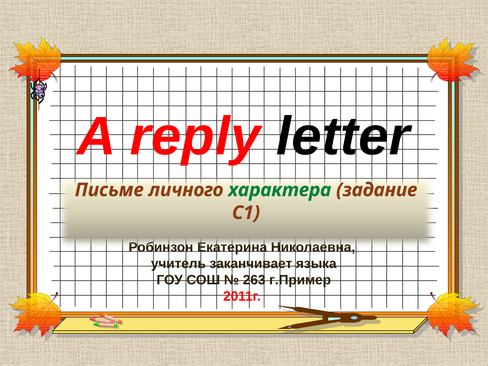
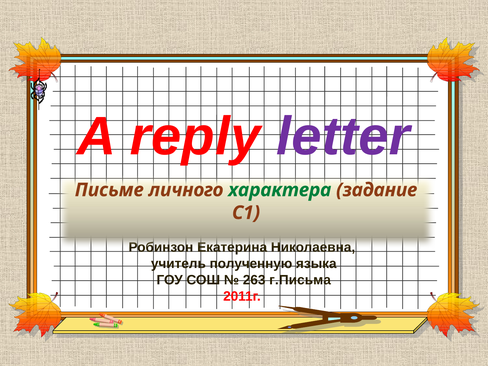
letter colour: black -> purple (343, 137)
заканчивает: заканчивает -> полученную (251, 264)
г.Пример: г.Пример -> г.Письма (300, 280)
